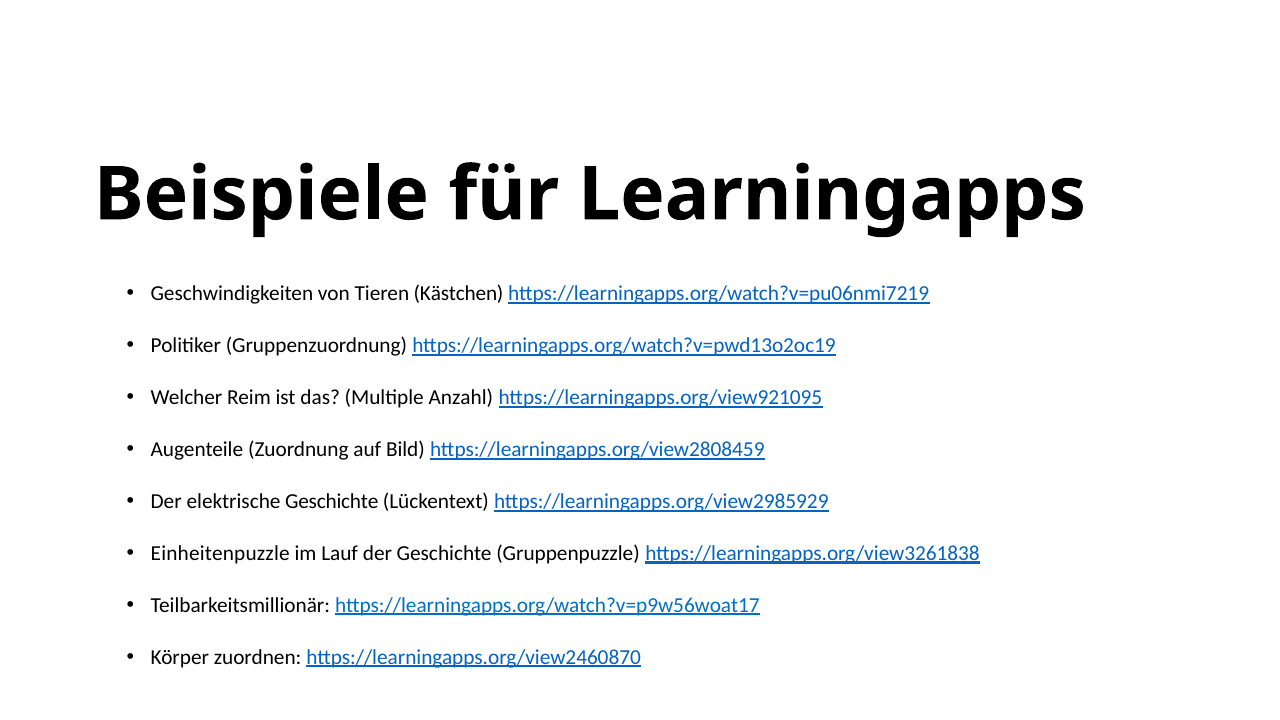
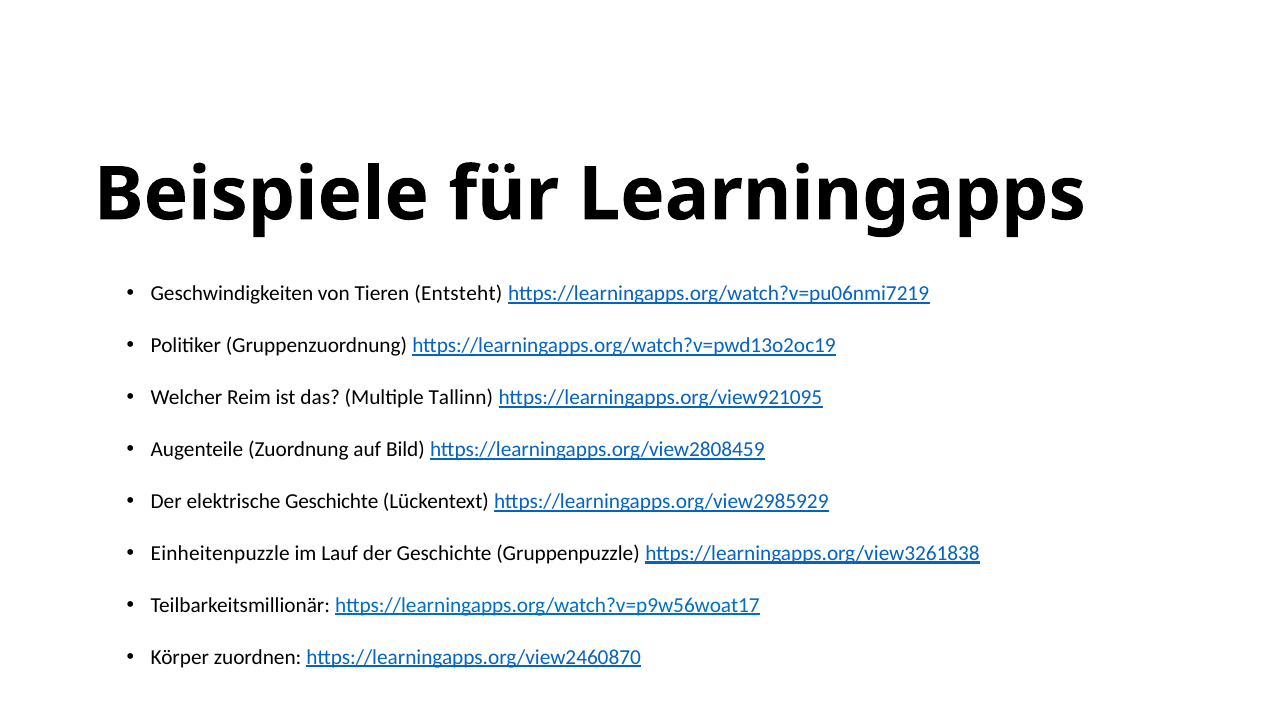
Kästchen: Kästchen -> Entsteht (458, 294)
Anzahl: Anzahl -> Tallinn (461, 398)
